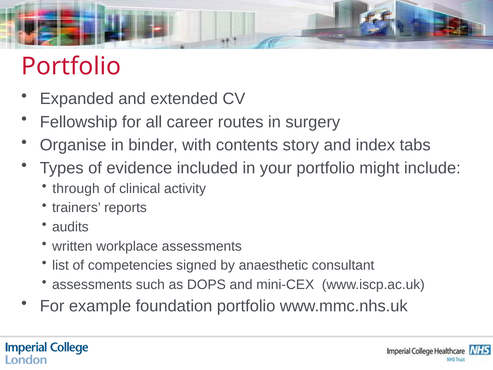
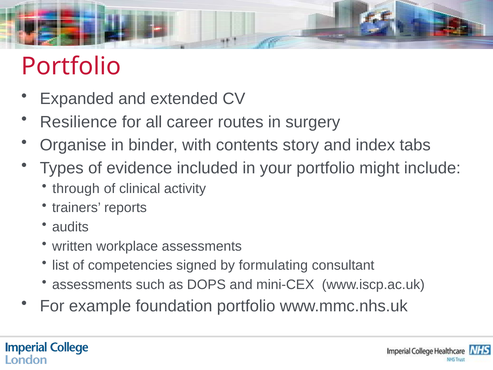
Fellowship: Fellowship -> Resilience (79, 122)
anaesthetic: anaesthetic -> formulating (273, 265)
